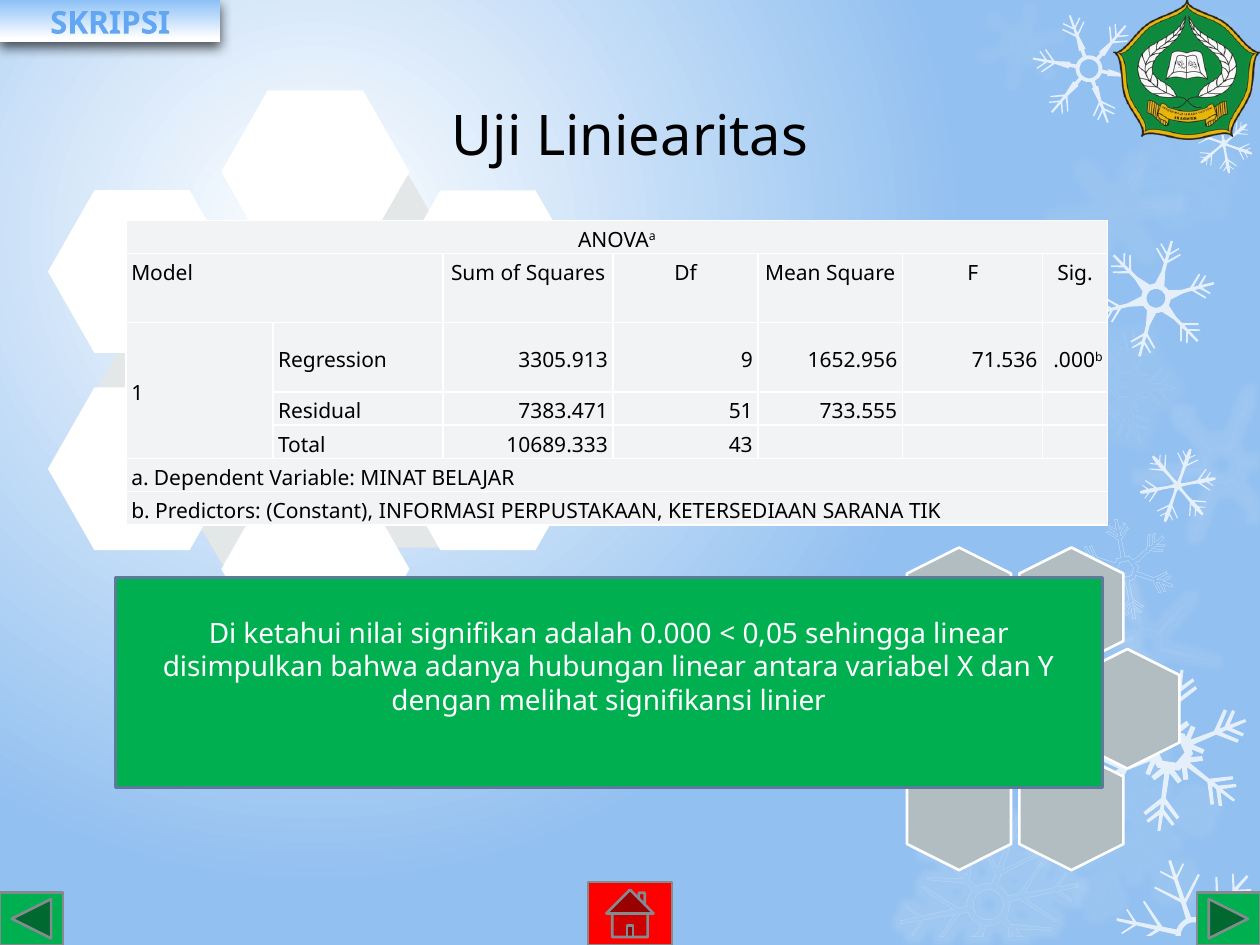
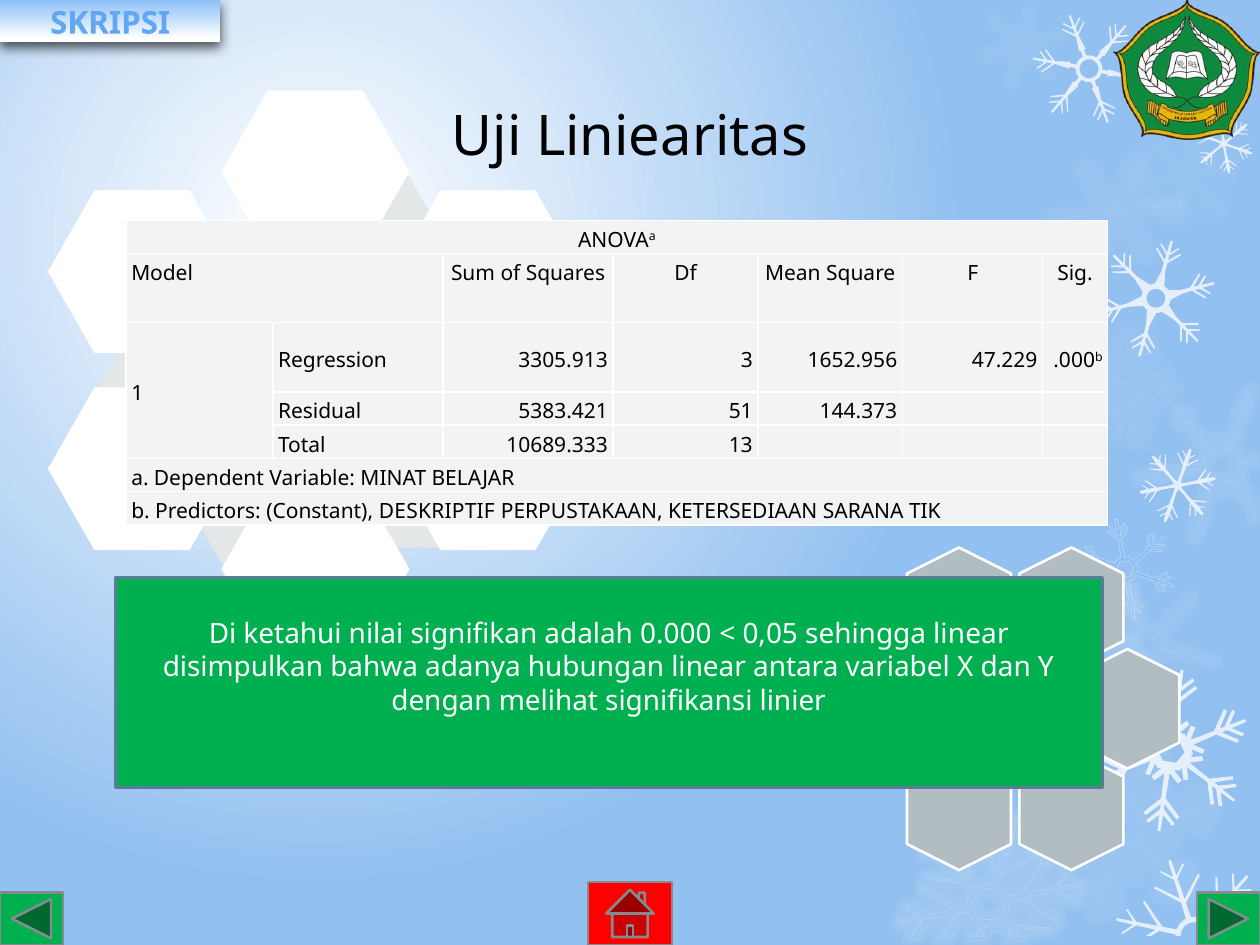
9: 9 -> 3 (747, 361)
71.536: 71.536 -> 47.229 (1005, 361)
7383.471: 7383.471 -> 5383.421 (563, 412)
733.555: 733.555 -> 144.373 (858, 412)
43: 43 -> 13 (741, 445)
INFORMASI: INFORMASI -> DESKRIPTIF (437, 511)
